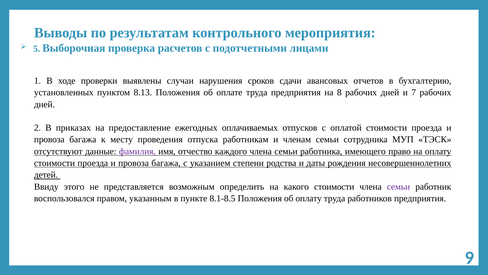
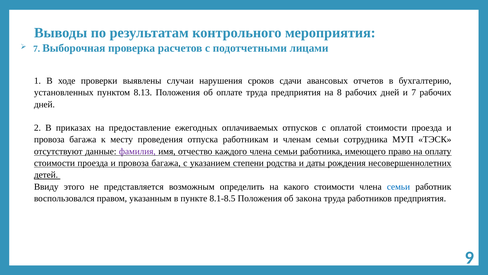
5: 5 -> 7 (37, 49)
семьи colour: purple -> blue (398, 186)
об оплату: оплату -> закона (309, 198)
